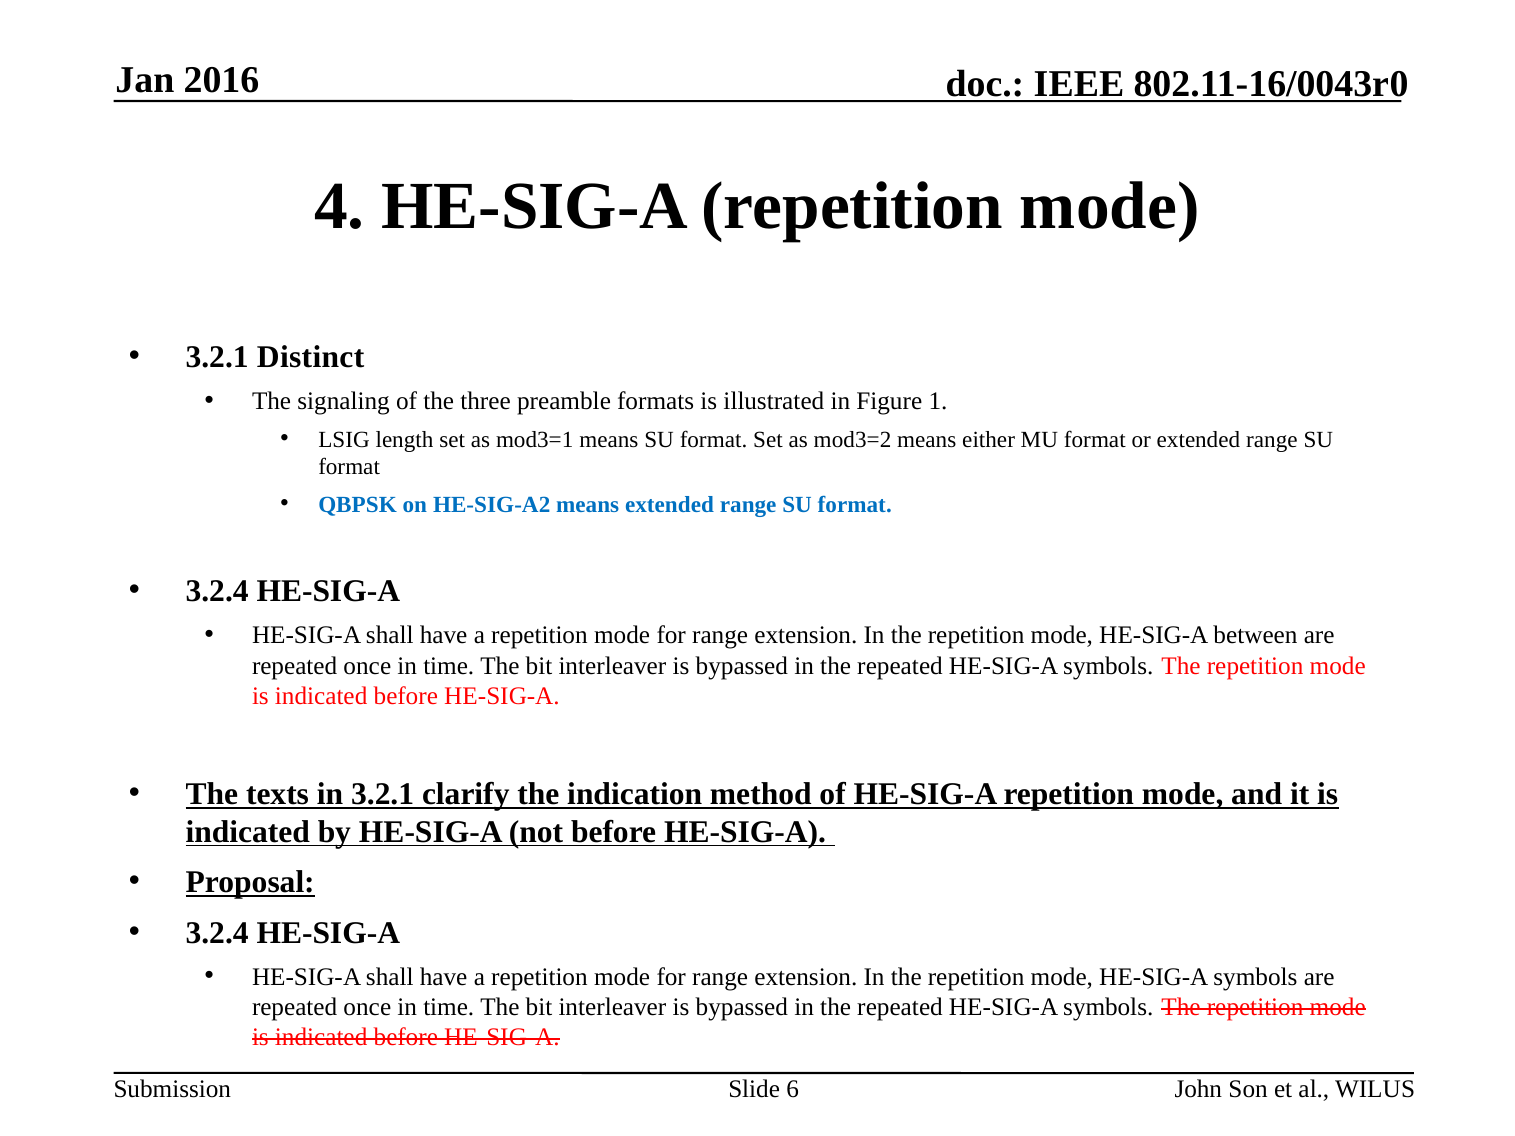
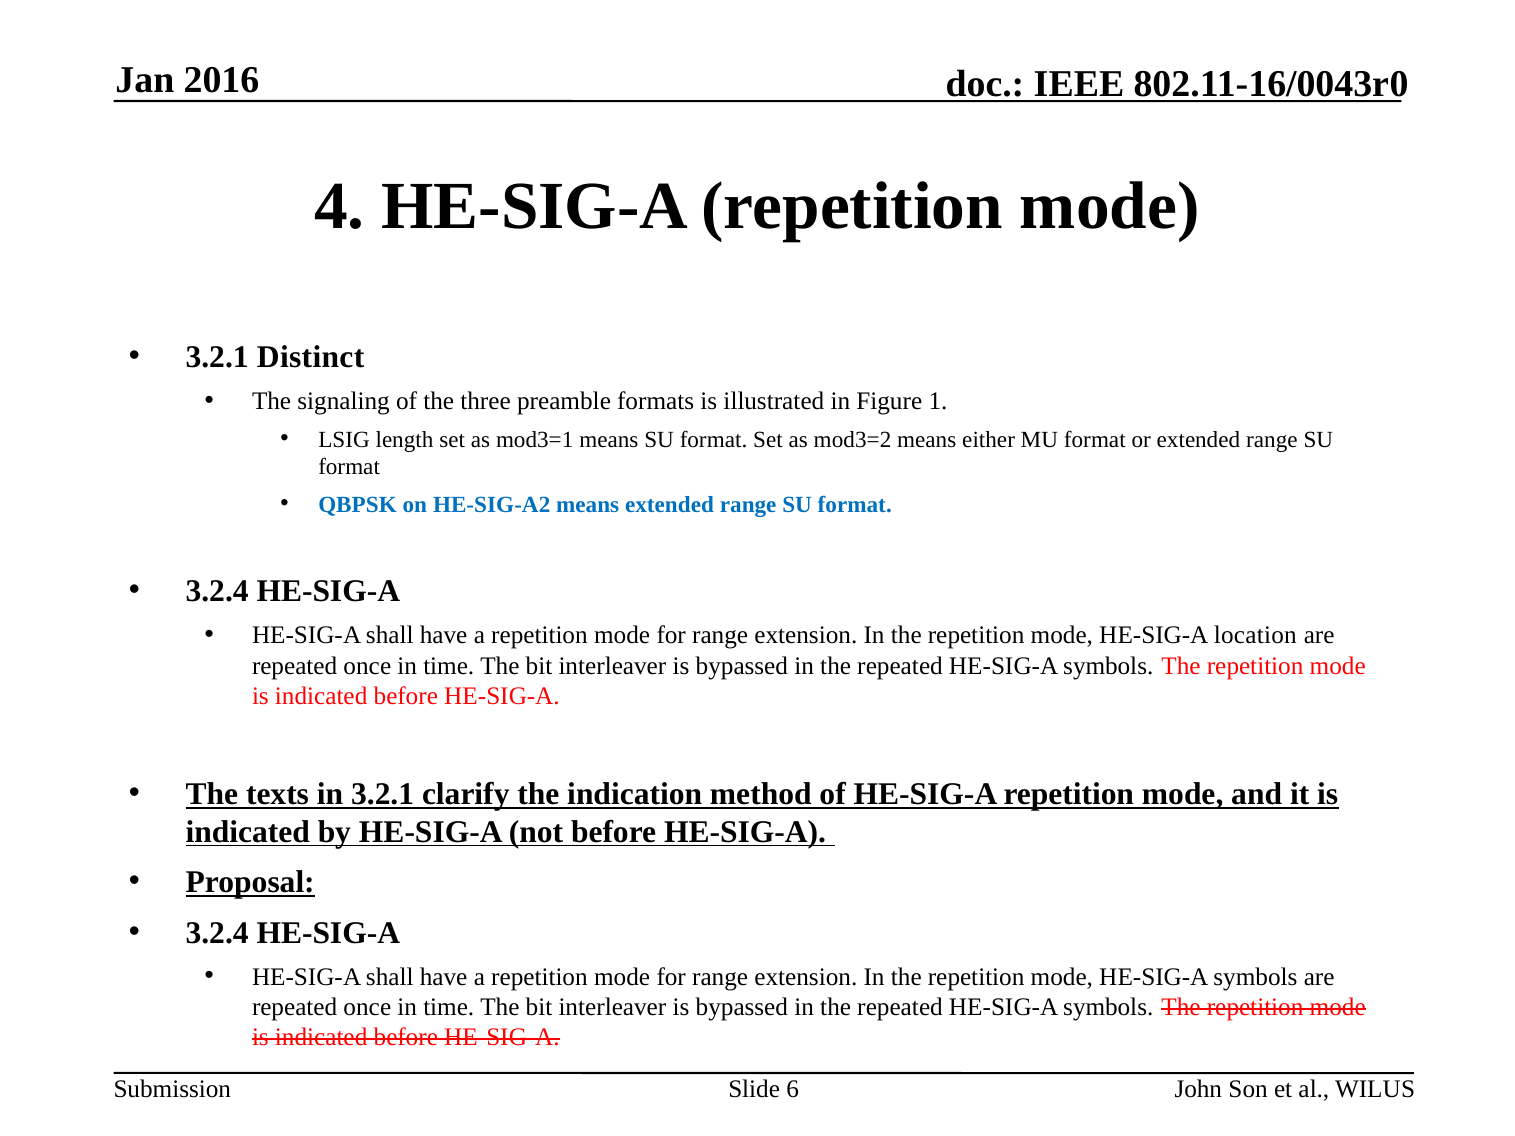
between: between -> location (1255, 636)
